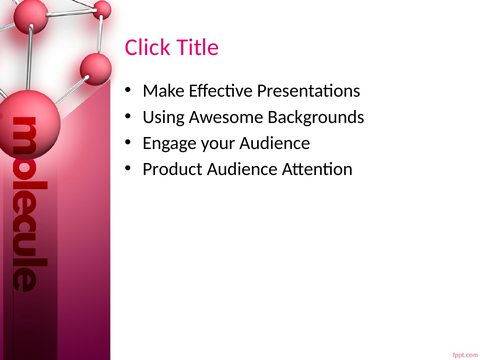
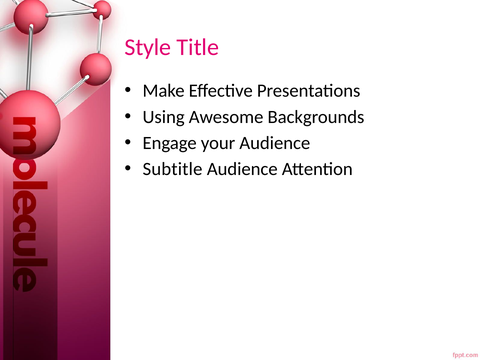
Click: Click -> Style (148, 47)
Product: Product -> Subtitle (172, 169)
